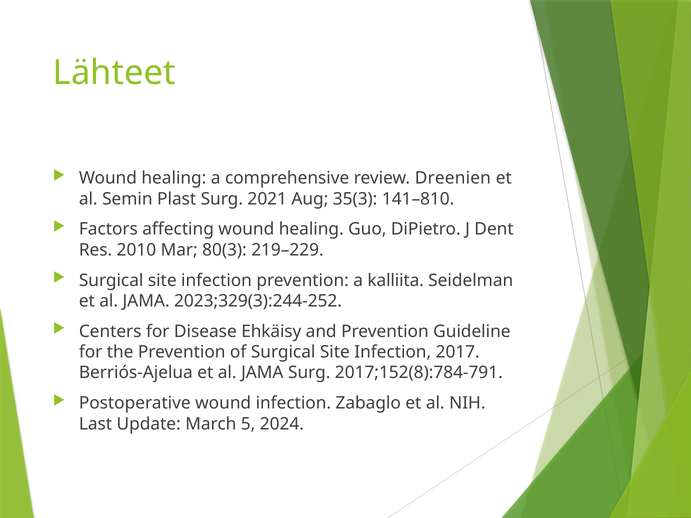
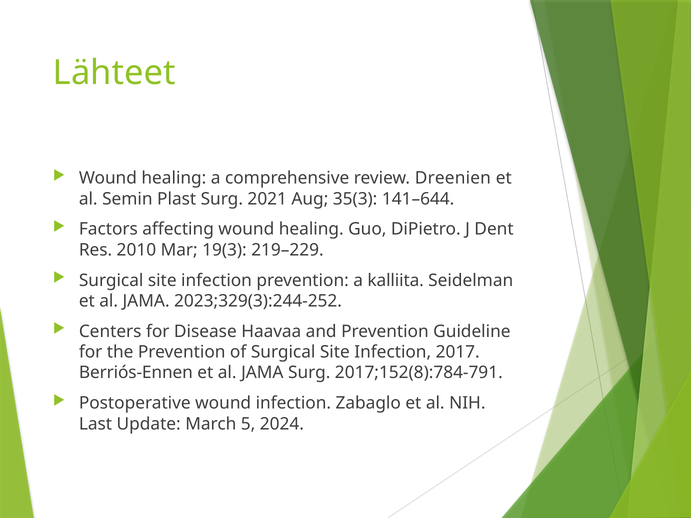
141–810: 141–810 -> 141–644 (418, 199)
80(3: 80(3 -> 19(3 (224, 250)
Ehkäisy: Ehkäisy -> Haavaa (271, 332)
Berriós-Ajelua: Berriós-Ajelua -> Berriós-Ennen (136, 373)
